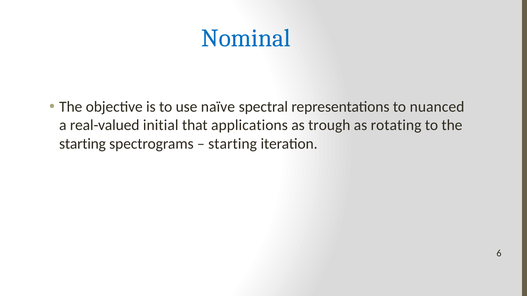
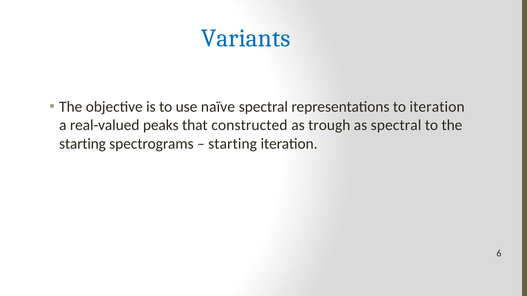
Nominal: Nominal -> Variants (246, 38)
to nuanced: nuanced -> iteration (437, 107)
initial: initial -> peaks (161, 125)
applications: applications -> constructed (249, 125)
as rotating: rotating -> spectral (396, 125)
